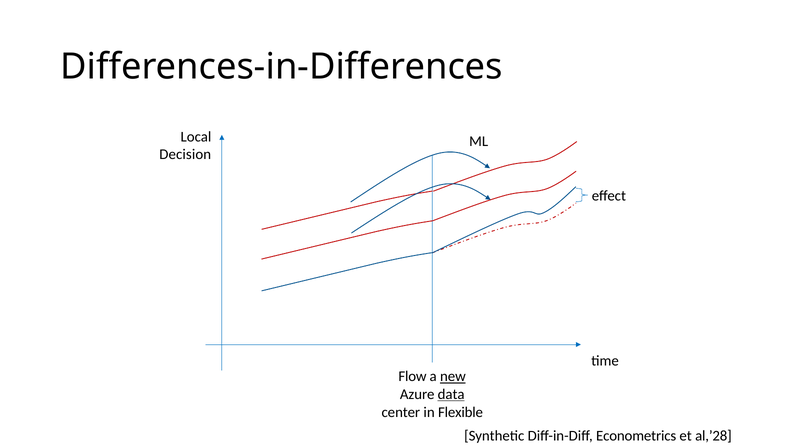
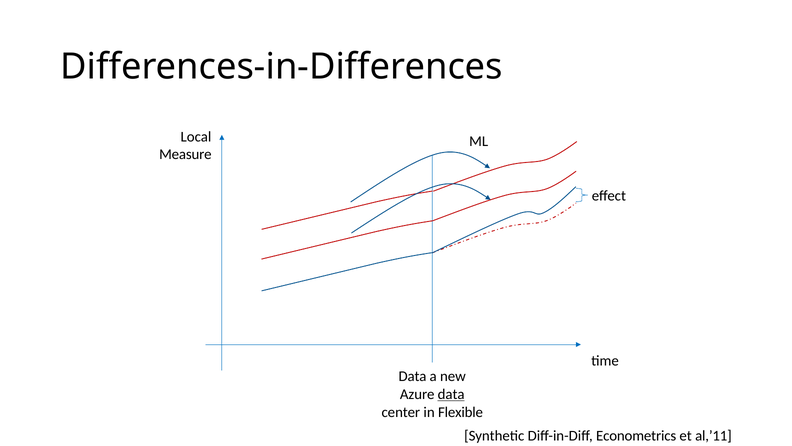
Decision: Decision -> Measure (185, 154)
Flow: Flow -> Data (413, 376)
new underline: present -> none (453, 376)
al,’28: al,’28 -> al,’11 (713, 435)
